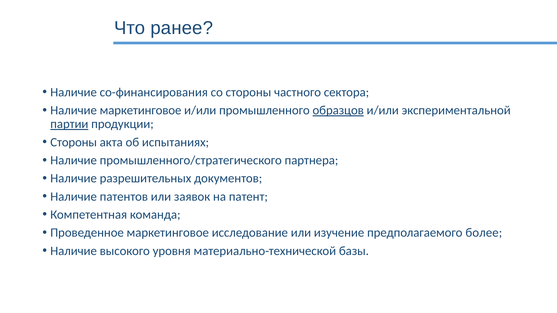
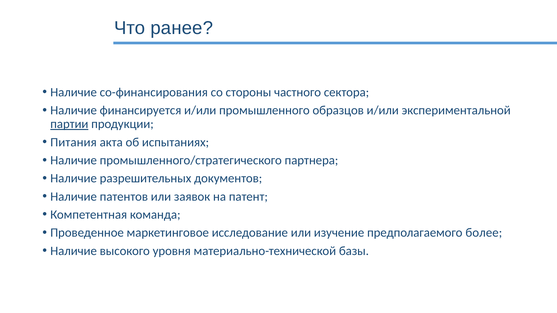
Наличие маркетинговое: маркетинговое -> финансируется (141, 110)
образцов underline: present -> none (338, 110)
Стороны: Стороны -> Питания (74, 142)
